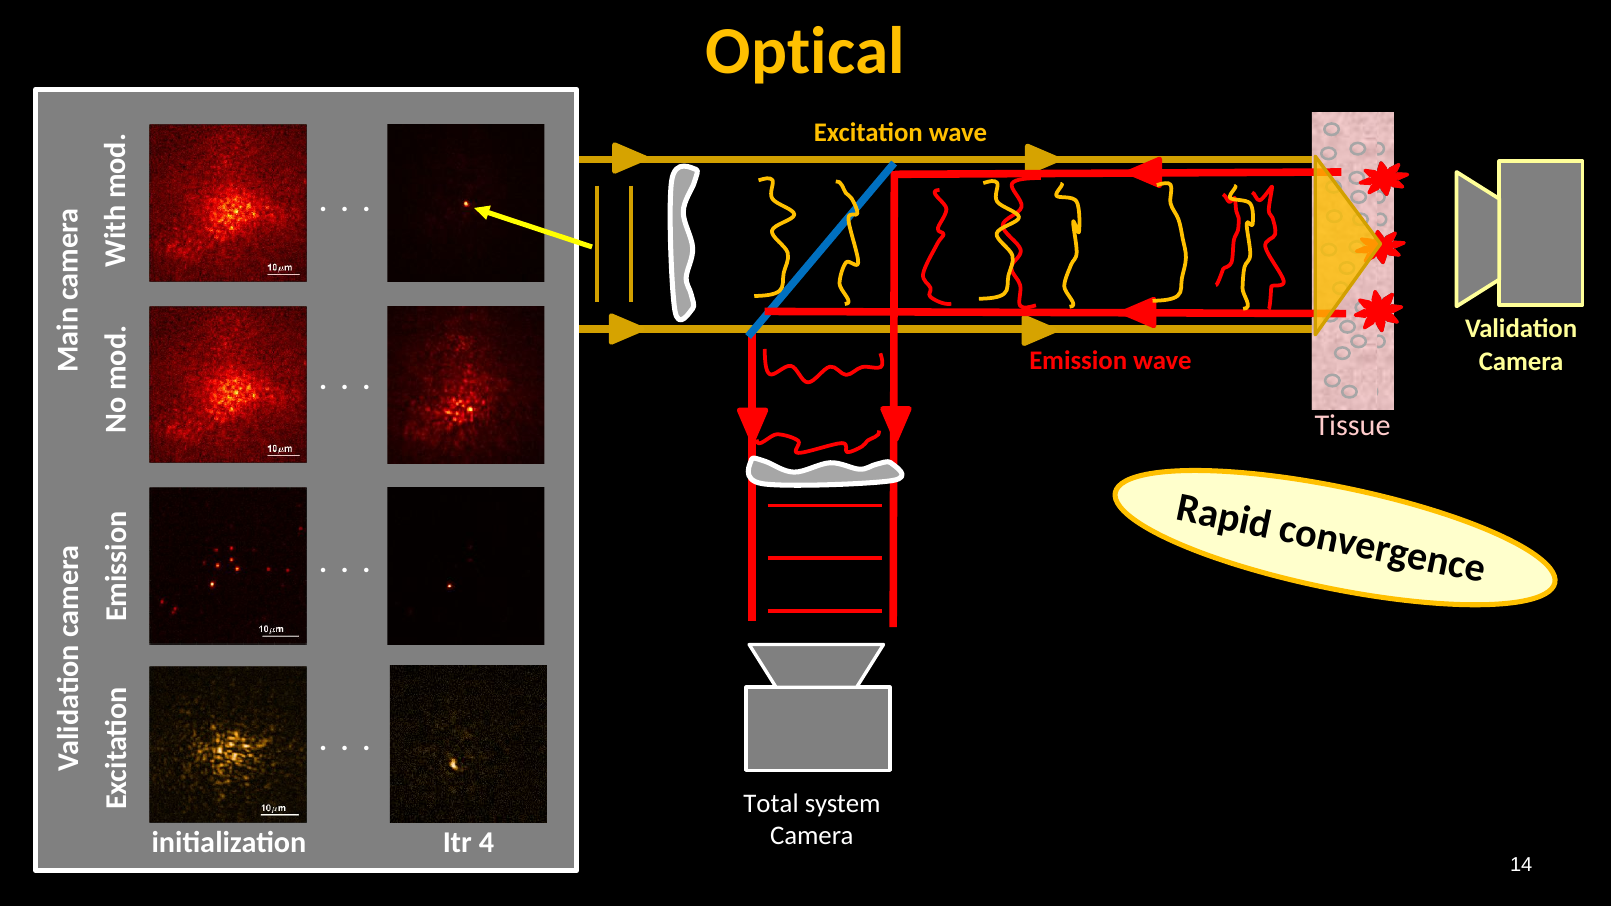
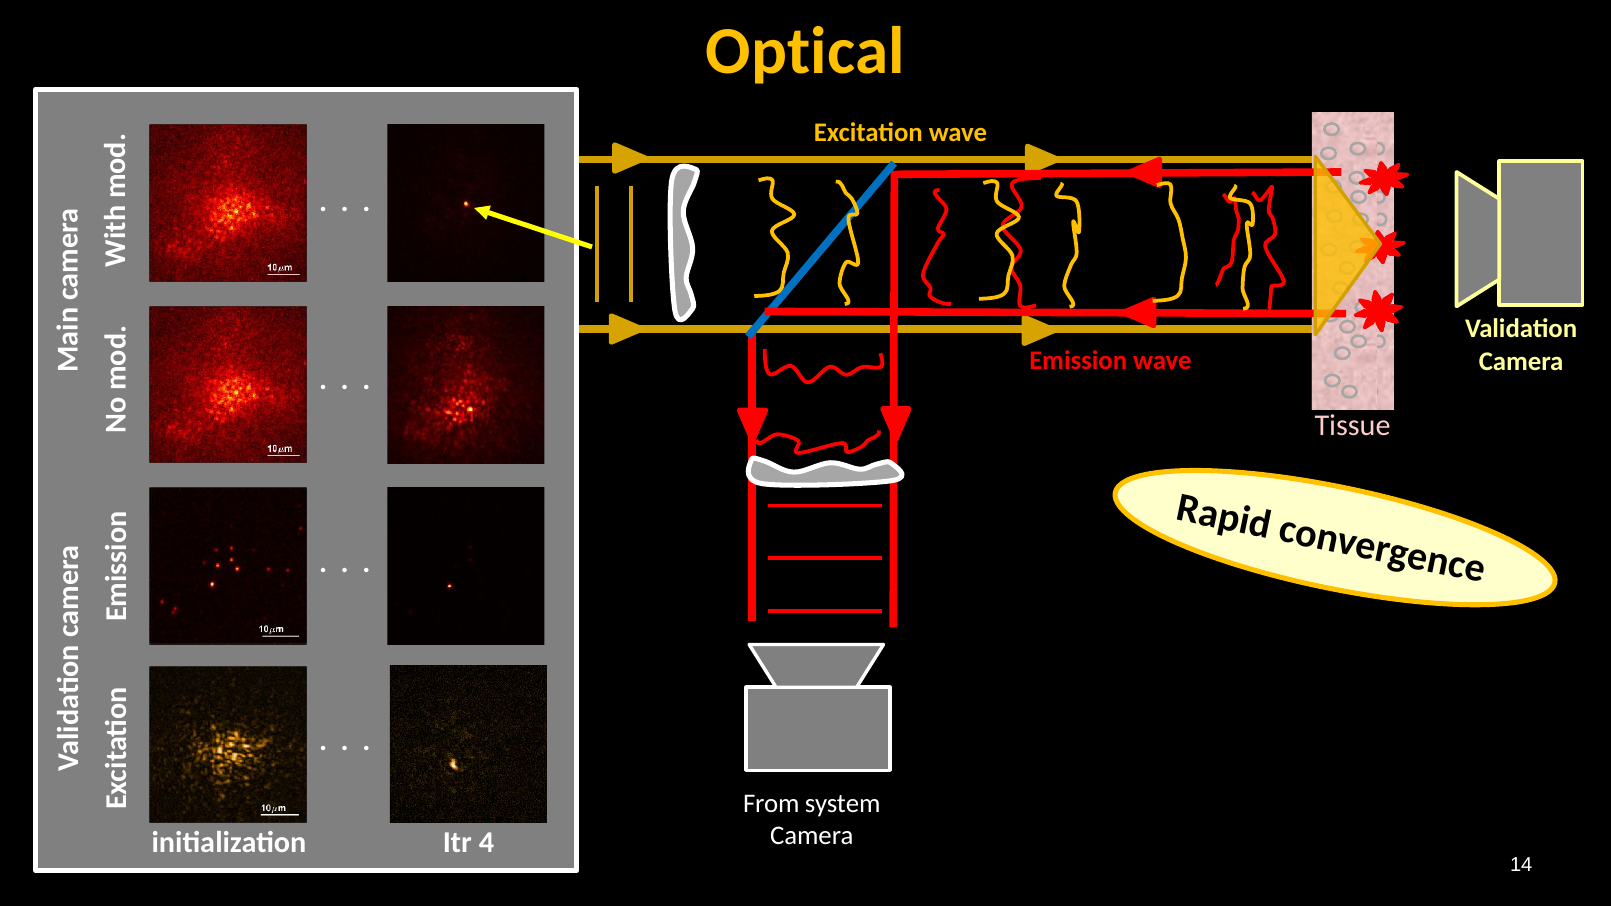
Total: Total -> From (771, 804)
